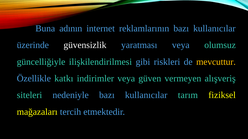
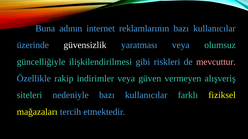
mevcuttur colour: yellow -> pink (216, 62)
katkı: katkı -> rakip (64, 79)
tarım: tarım -> farklı (188, 95)
